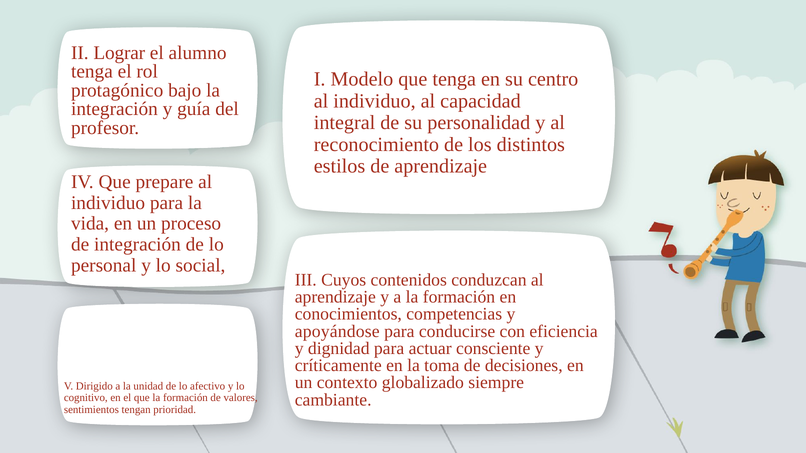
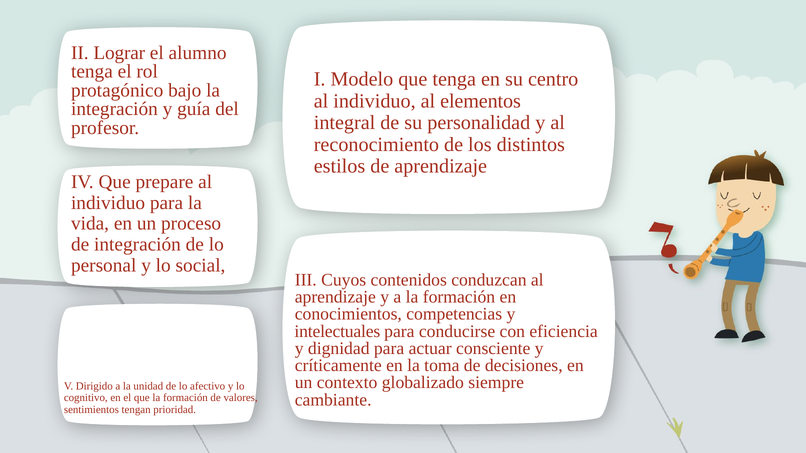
capacidad: capacidad -> elementos (481, 101)
apoyándose: apoyándose -> intelectuales (337, 332)
